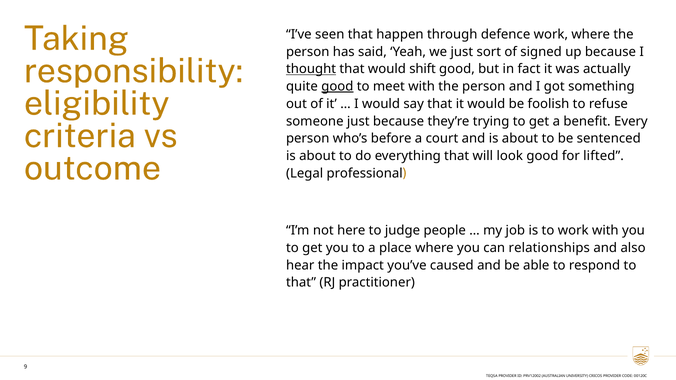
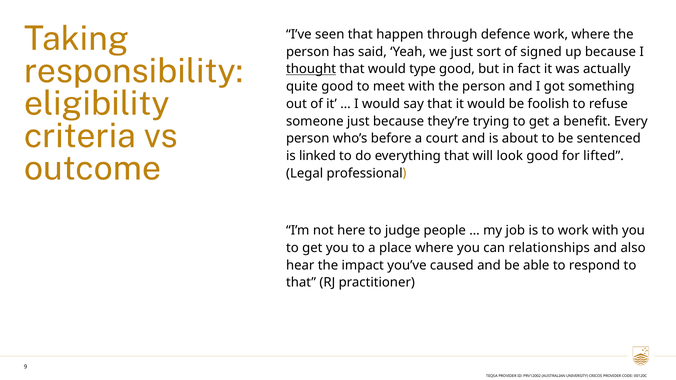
shift: shift -> type (423, 69)
good underline: present -> none (337, 86)
about: about -> linked (317, 156)
